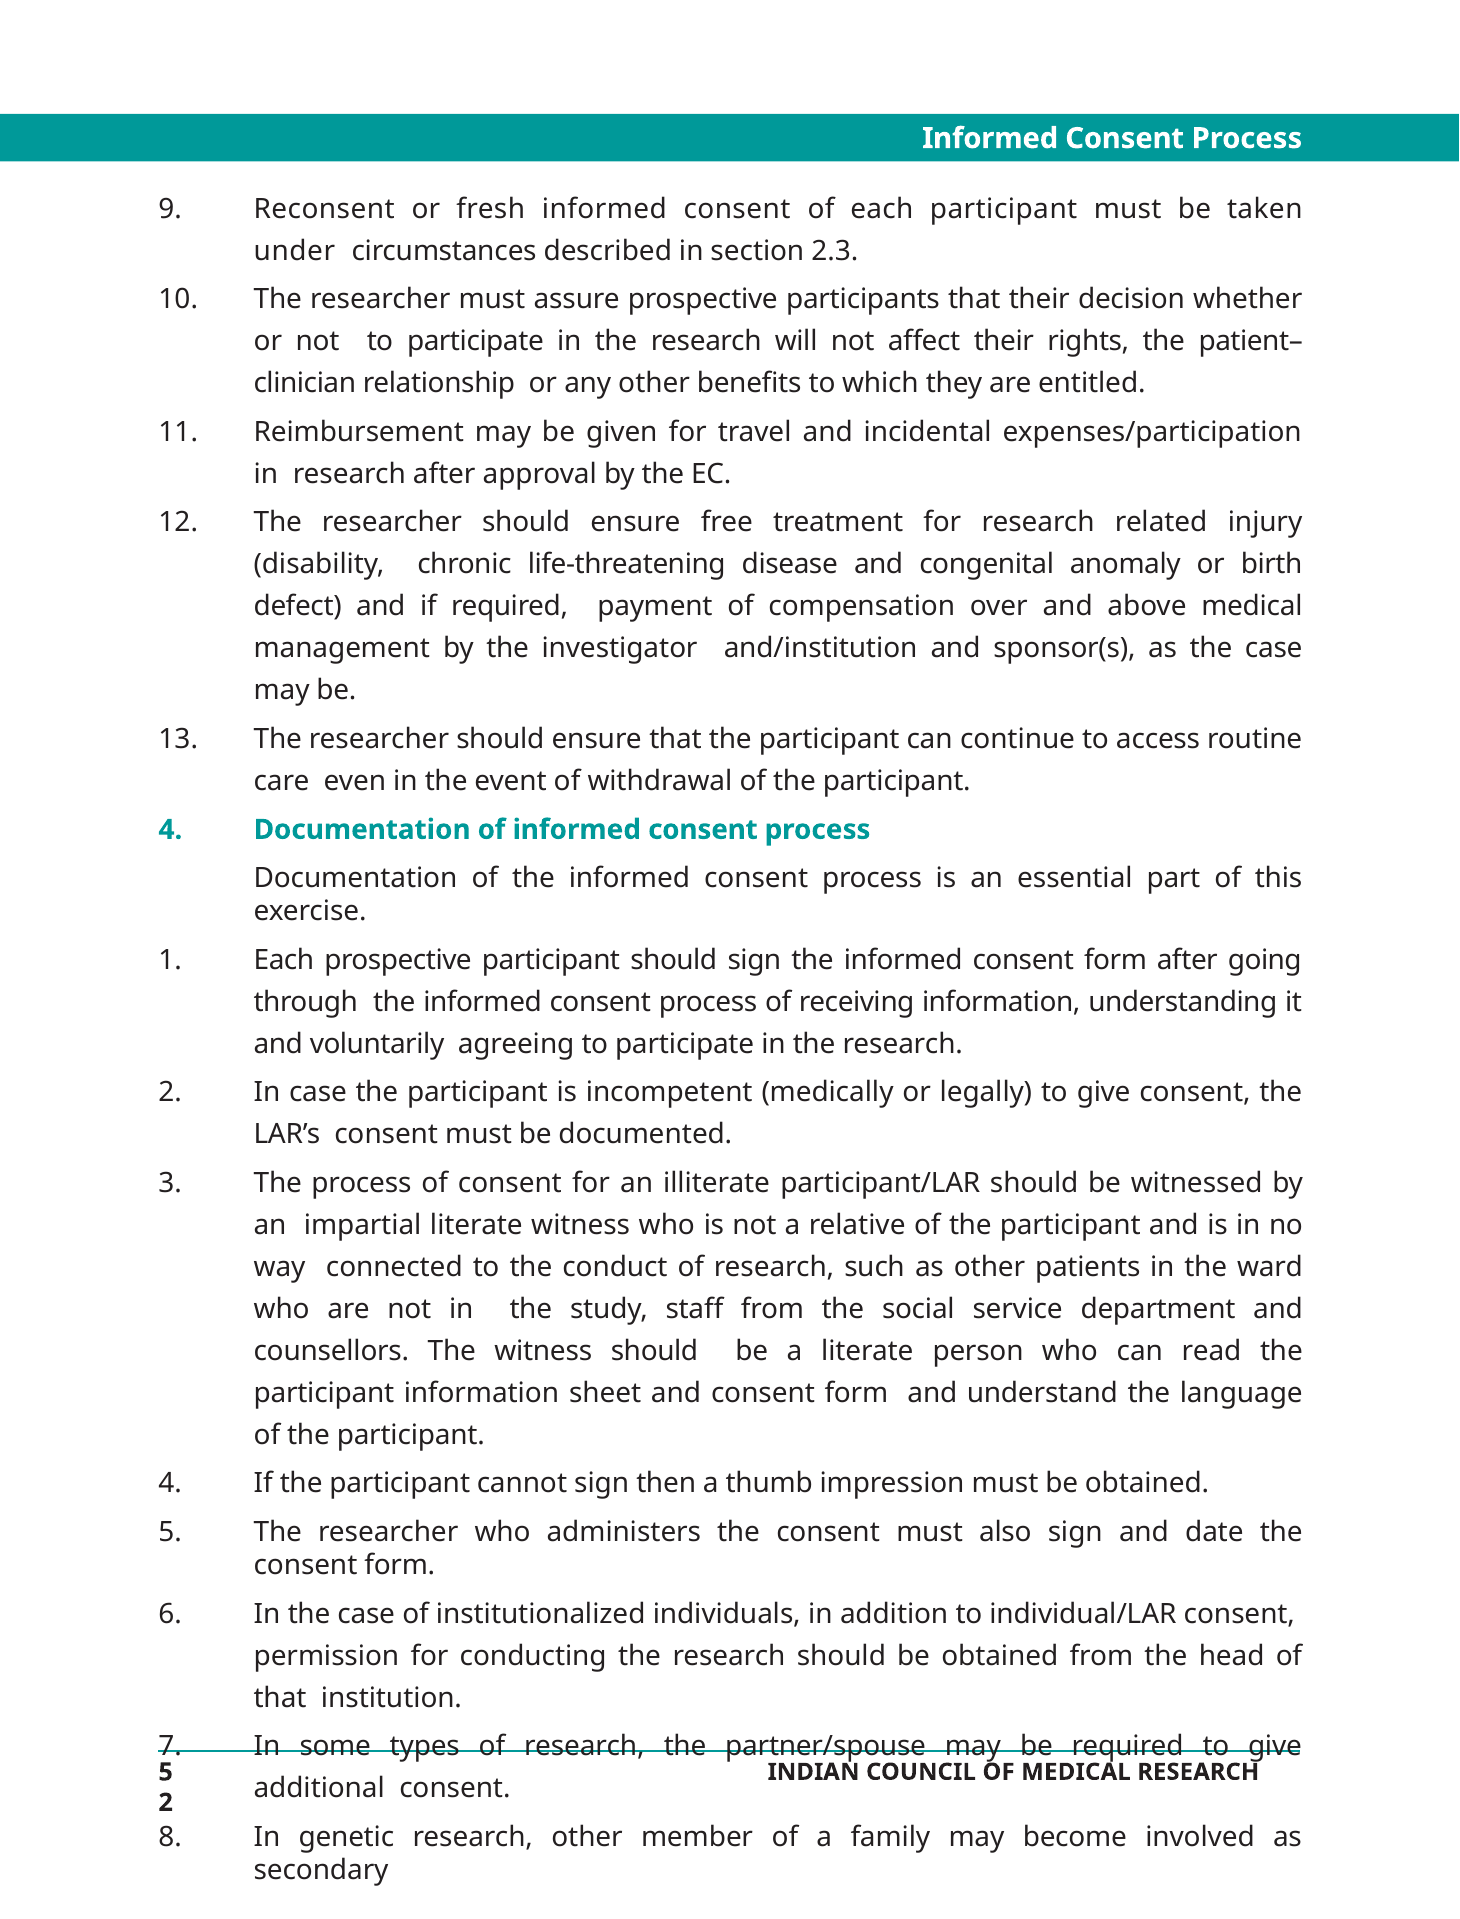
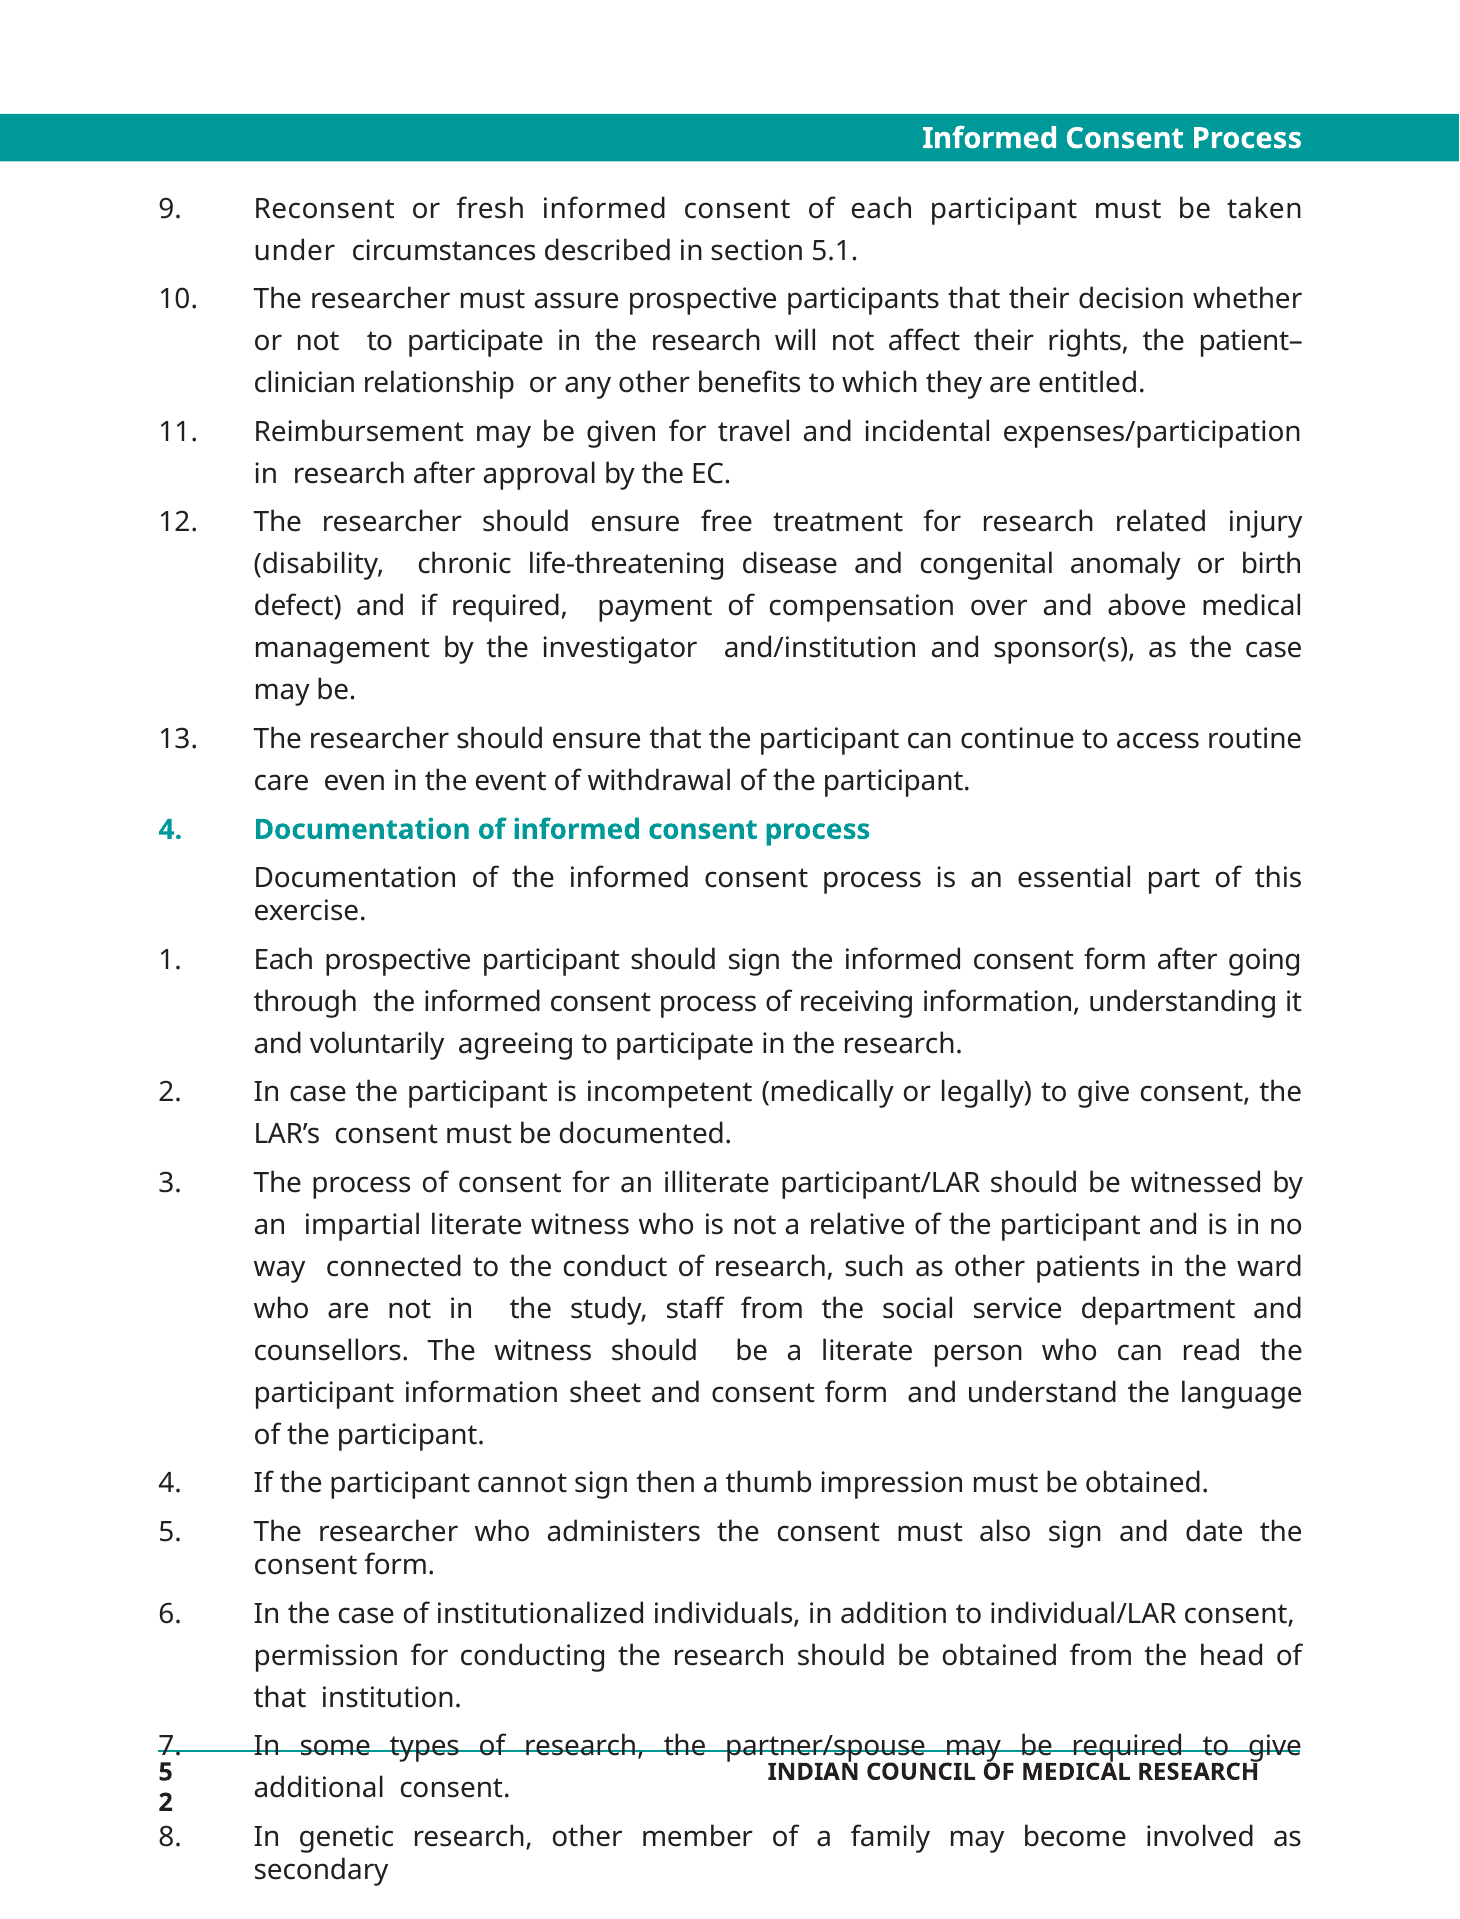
2.3: 2.3 -> 5.1 (835, 251)
